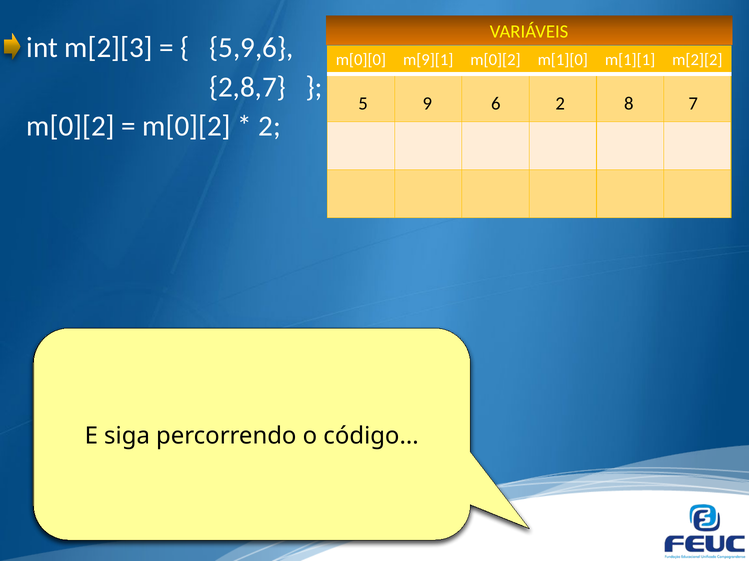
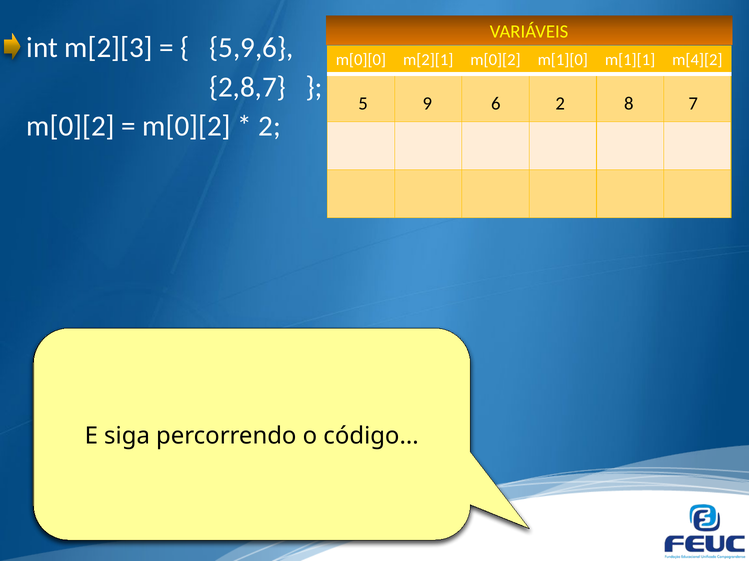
m[9][1: m[9][1 -> m[2][1 (428, 60)
m[2][2: m[2][2 -> m[4][2 (697, 60)
